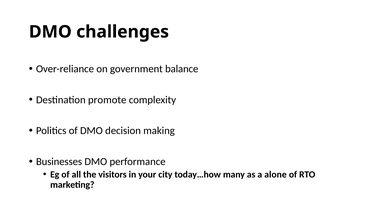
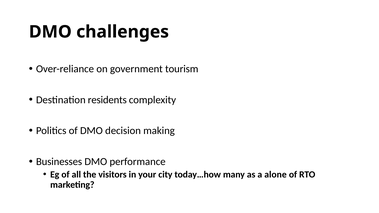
balance: balance -> tourism (182, 69)
promote: promote -> residents (107, 100)
